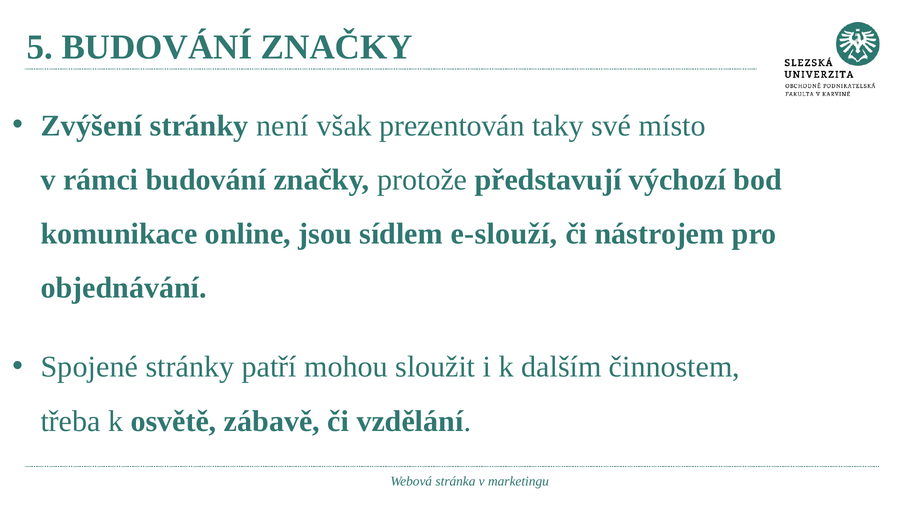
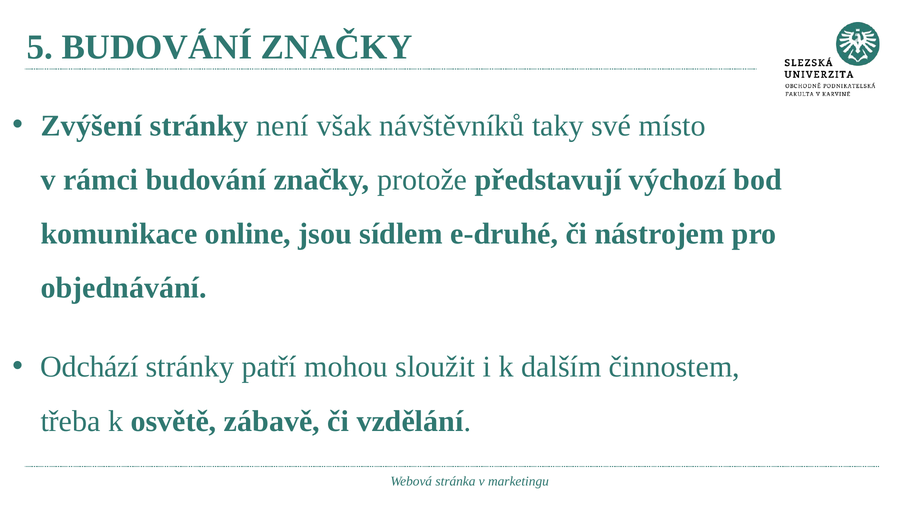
prezentován: prezentován -> návštěvníků (452, 126)
e-slouží: e-slouží -> e-druhé (504, 234)
Spojené: Spojené -> Odchází (90, 367)
